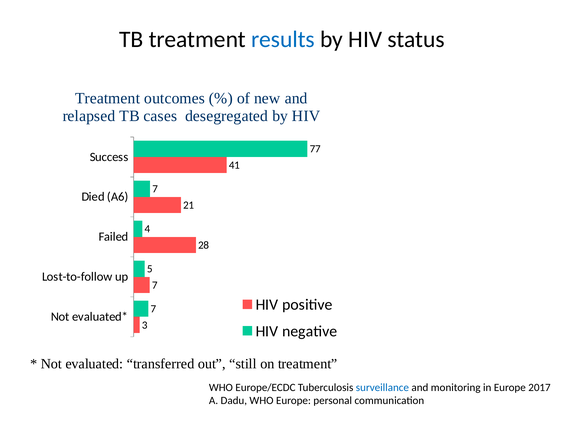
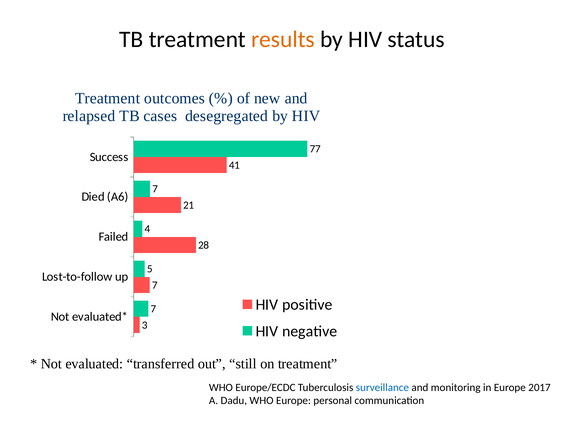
results colour: blue -> orange (283, 39)
